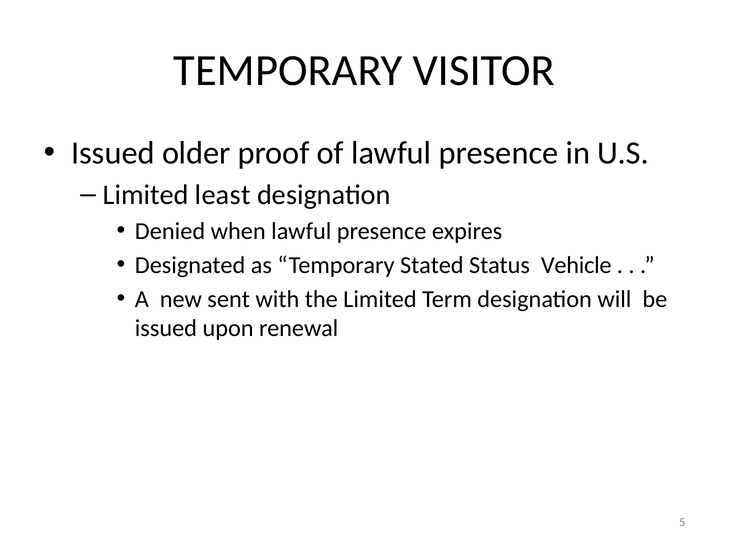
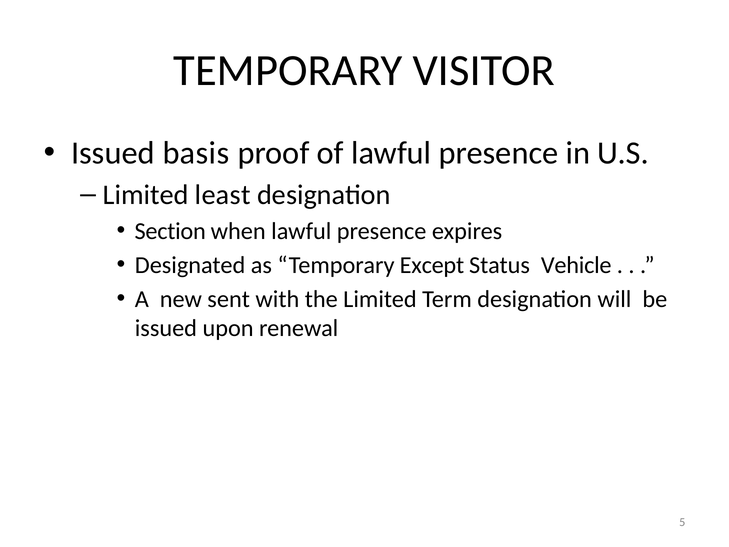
older: older -> basis (196, 153)
Denied: Denied -> Section (170, 231)
Stated: Stated -> Except (432, 265)
